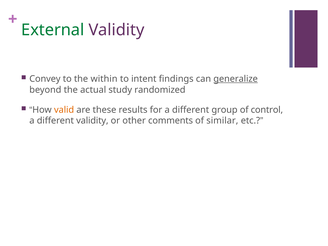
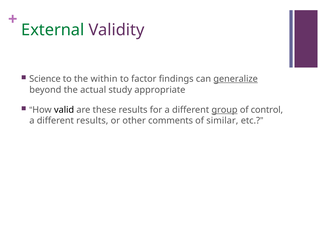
Convey: Convey -> Science (45, 79)
intent: intent -> factor (144, 79)
randomized: randomized -> appropriate (160, 90)
valid colour: orange -> black (64, 110)
group underline: none -> present (225, 110)
different validity: validity -> results (92, 121)
